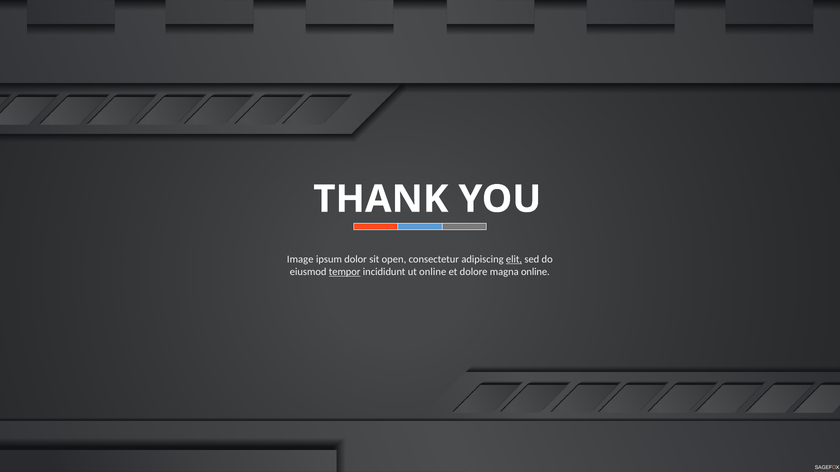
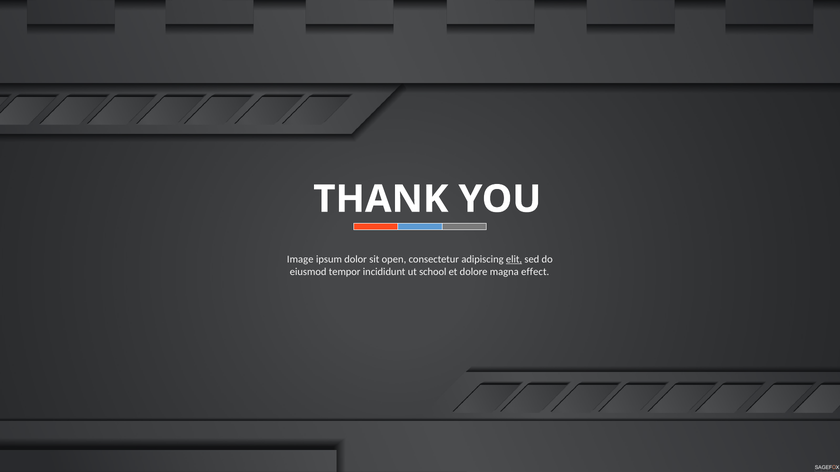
tempor underline: present -> none (345, 272)
ut online: online -> school (433, 272)
magna online: online -> effect (535, 272)
